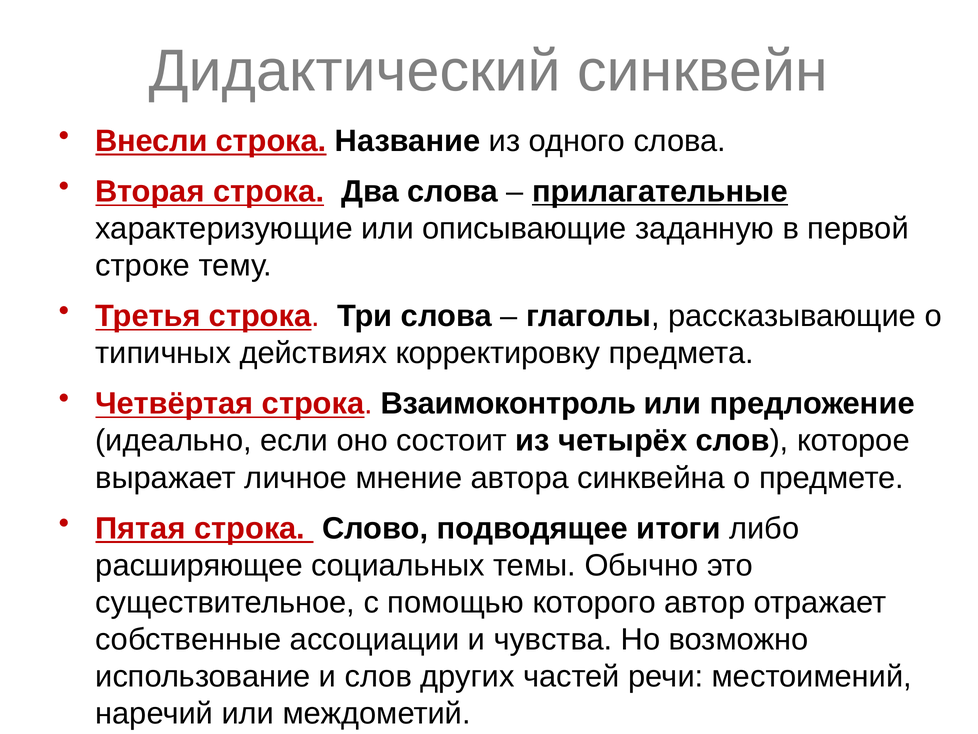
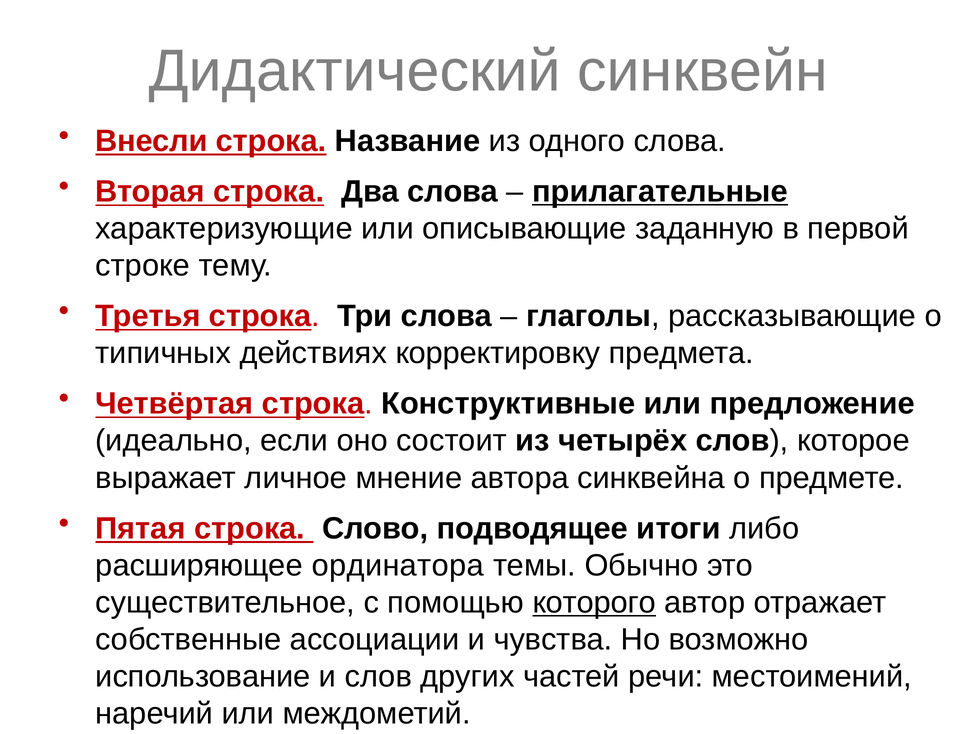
Взаимоконтроль: Взаимоконтроль -> Конструктивные (508, 404)
социальных: социальных -> ординатора (398, 565)
которого underline: none -> present (594, 602)
